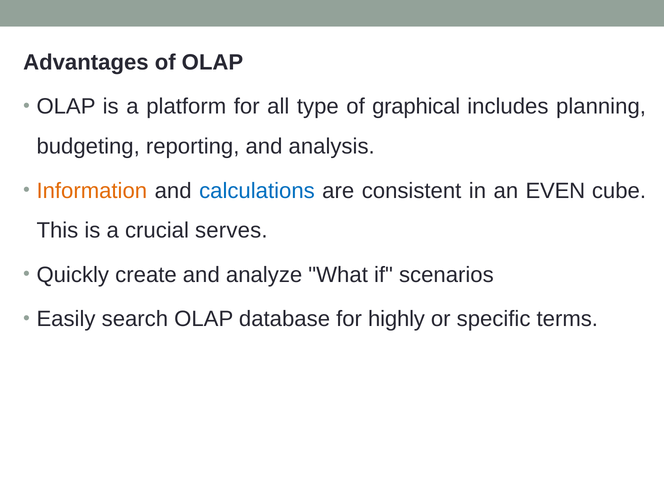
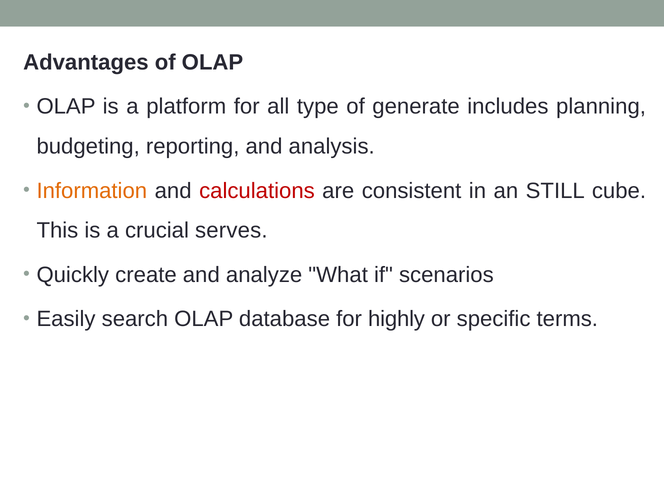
graphical: graphical -> generate (416, 107)
calculations colour: blue -> red (257, 191)
EVEN: EVEN -> STILL (555, 191)
